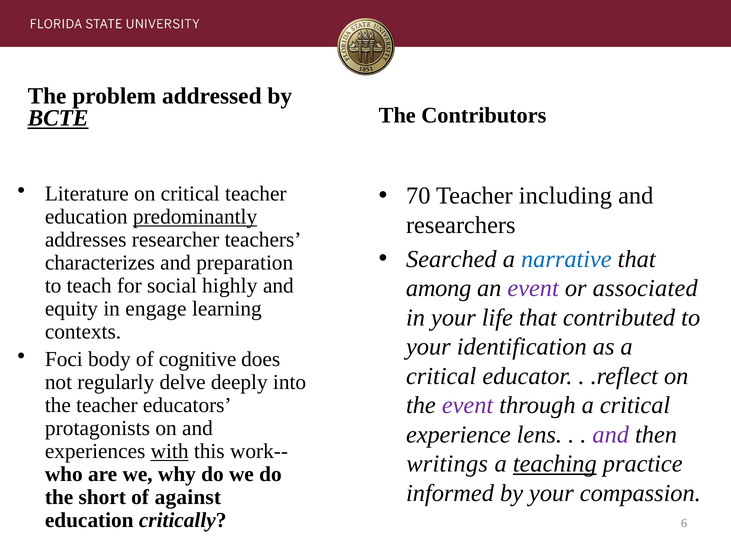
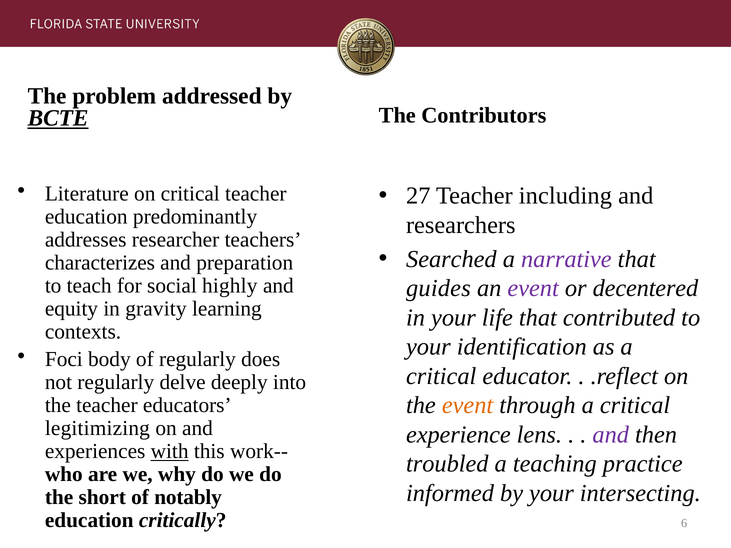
70: 70 -> 27 (418, 196)
predominantly underline: present -> none (195, 217)
narrative colour: blue -> purple (566, 259)
among: among -> guides (438, 289)
associated: associated -> decentered (645, 289)
engage: engage -> gravity (156, 309)
of cognitive: cognitive -> regularly (197, 359)
event colour: purple -> orange (468, 406)
protagonists: protagonists -> legitimizing (97, 429)
writings: writings -> troubled (447, 464)
teaching underline: present -> none (555, 464)
compassion: compassion -> intersecting (640, 493)
against: against -> notably (188, 498)
